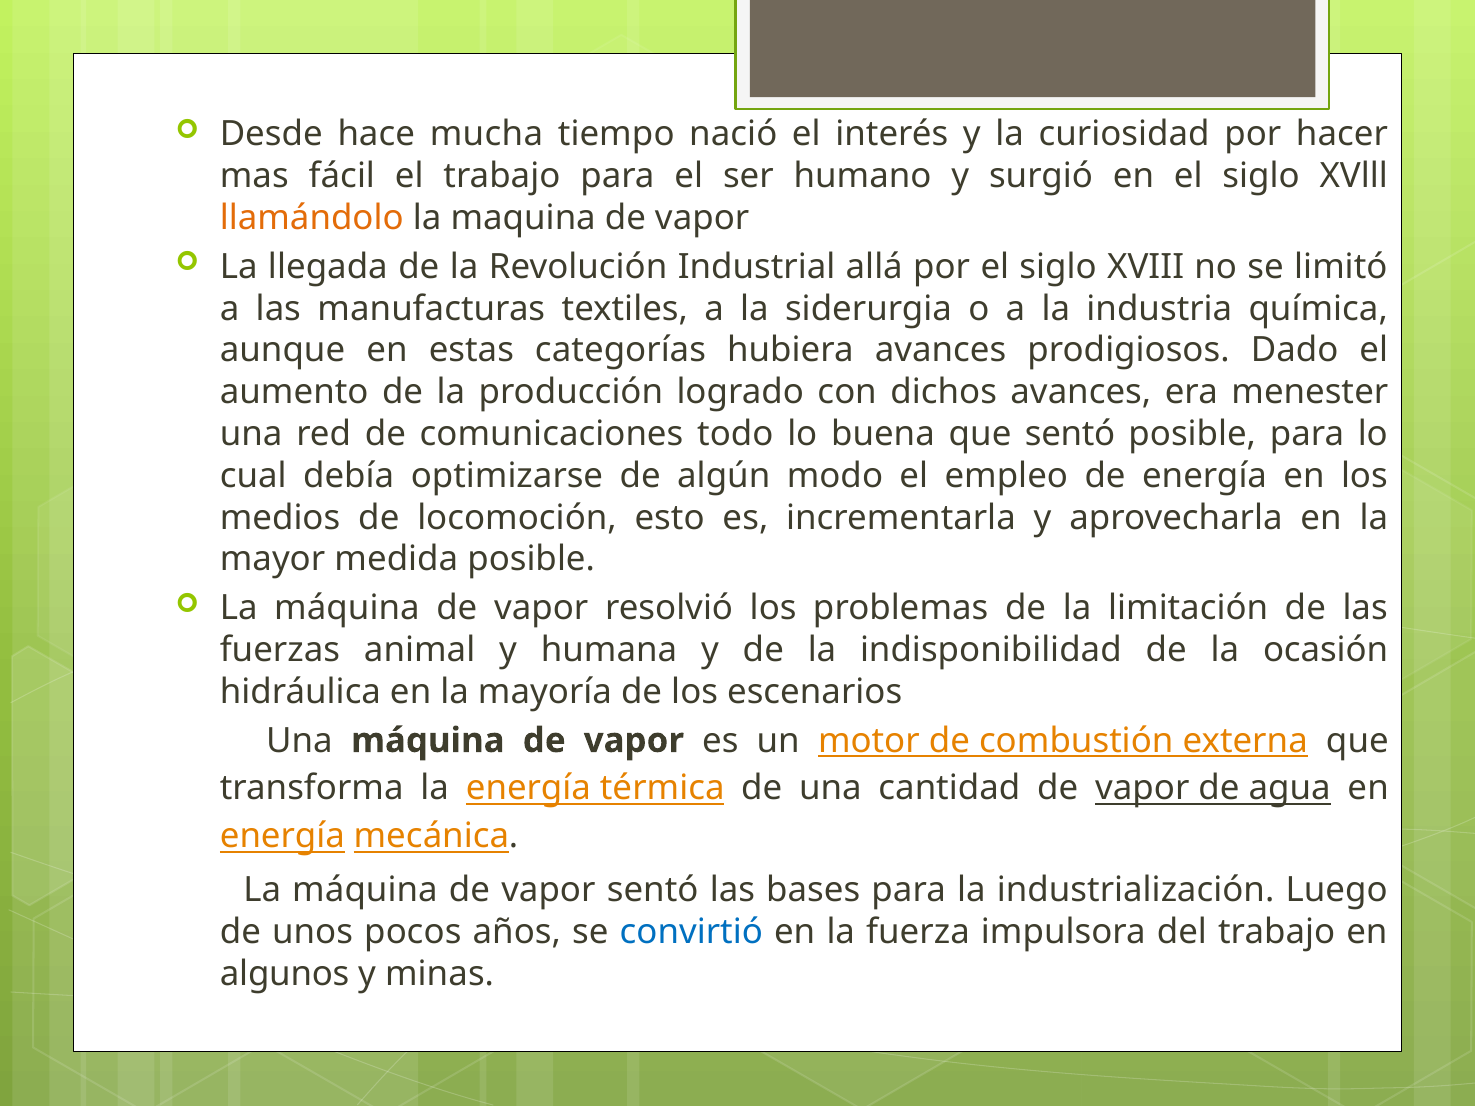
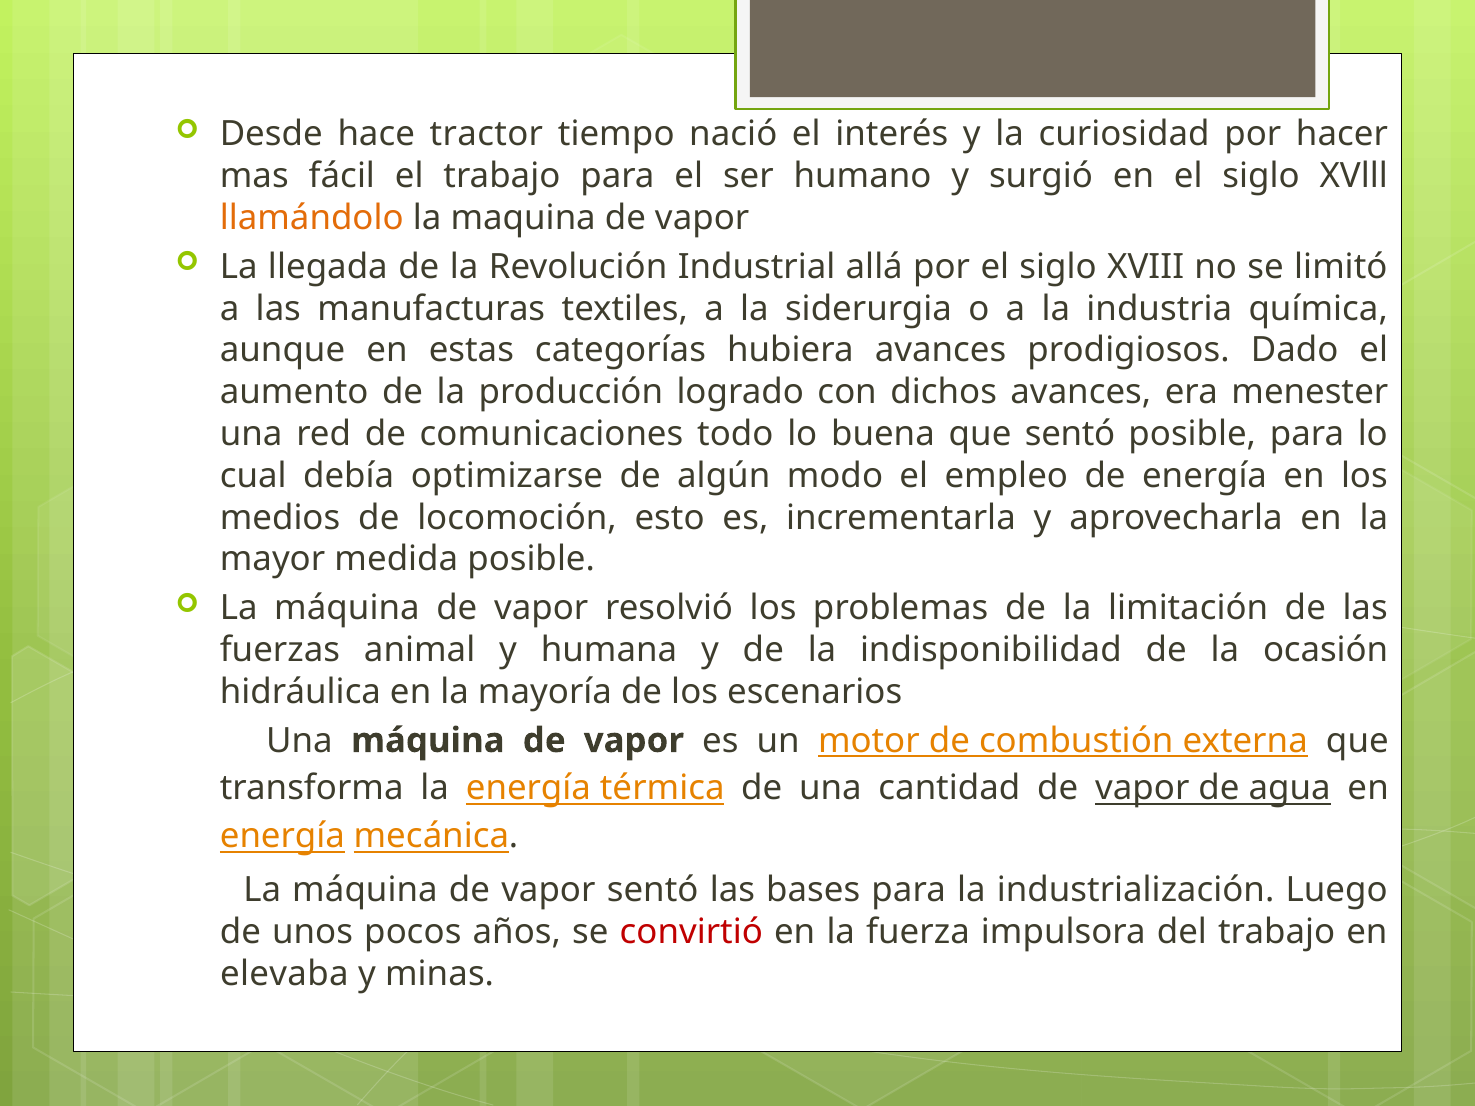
mucha: mucha -> tractor (486, 134)
convirtió colour: blue -> red (691, 933)
algunos: algunos -> elevaba (284, 974)
